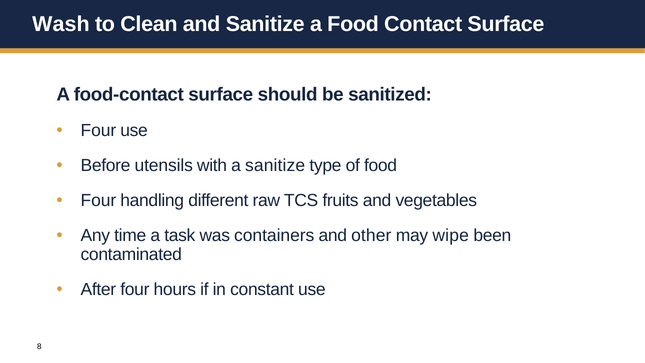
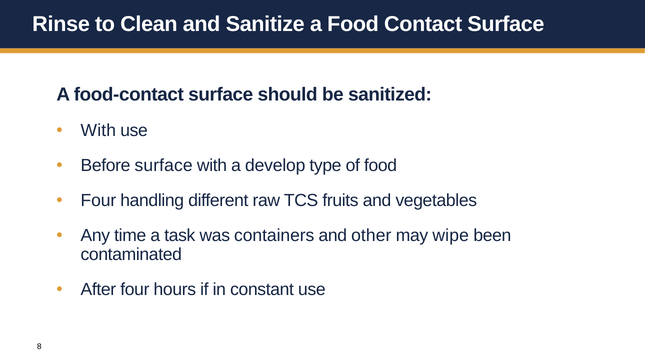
Wash: Wash -> Rinse (61, 24)
Four: Four -> With (98, 130)
Before utensils: utensils -> surface (164, 165)
a sanitize: sanitize -> develop (275, 165)
